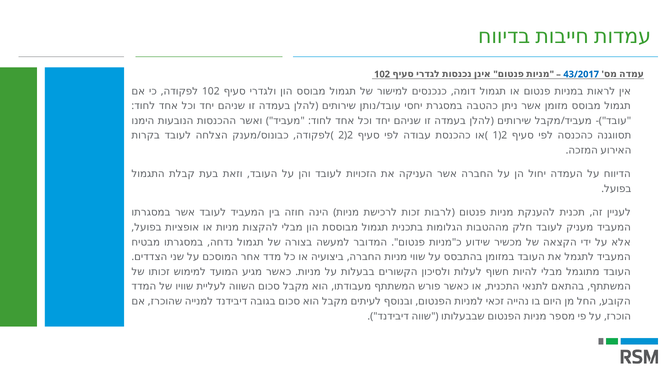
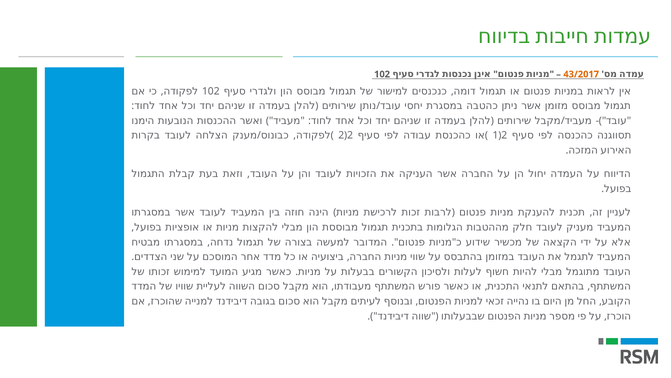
43/2017 colour: blue -> orange (581, 74)
